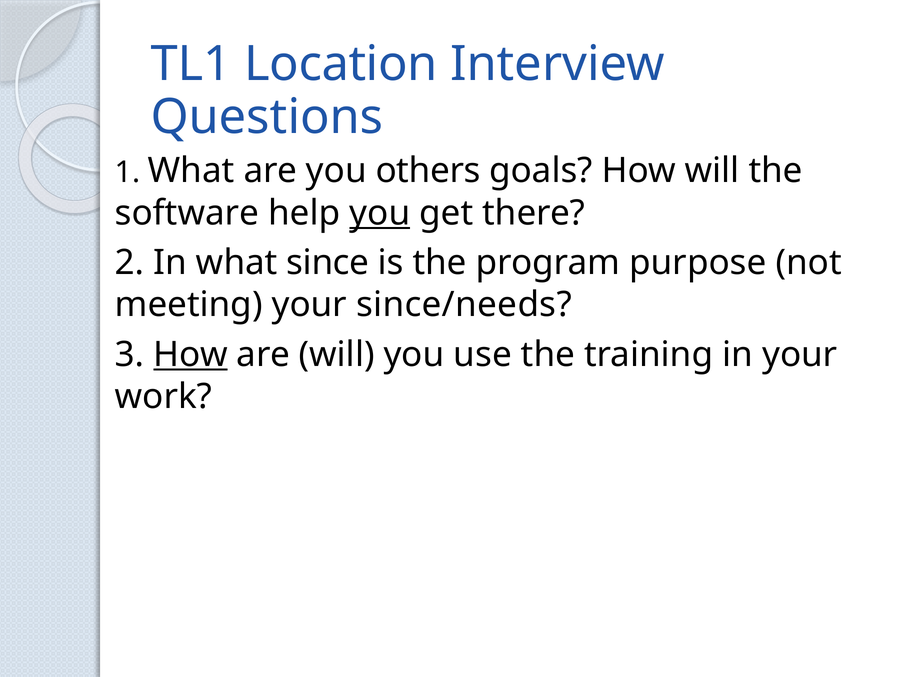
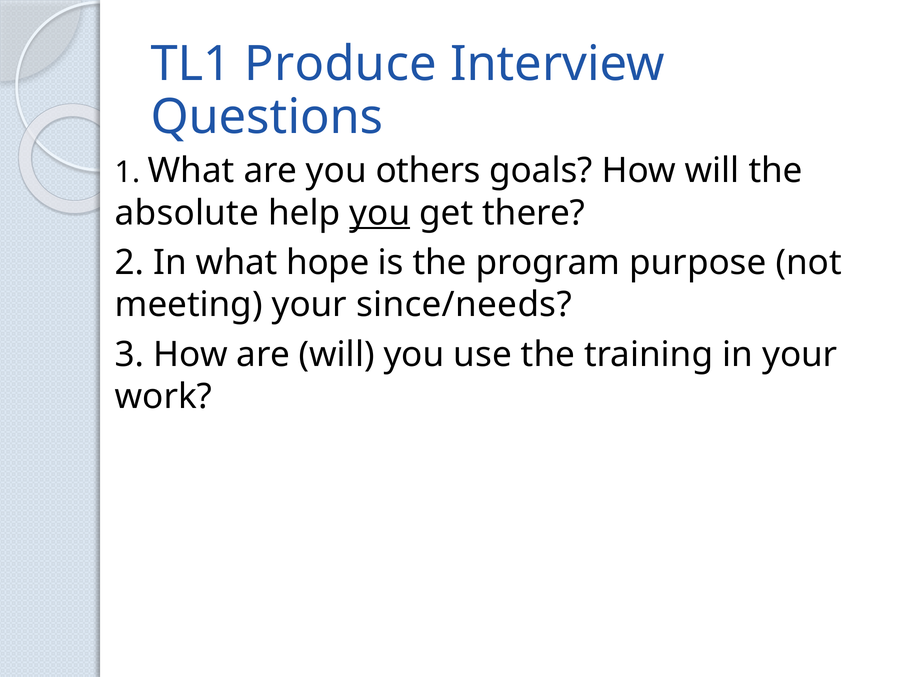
Location: Location -> Produce (341, 64)
software: software -> absolute (187, 213)
since: since -> hope (328, 263)
How underline: present -> none (191, 355)
